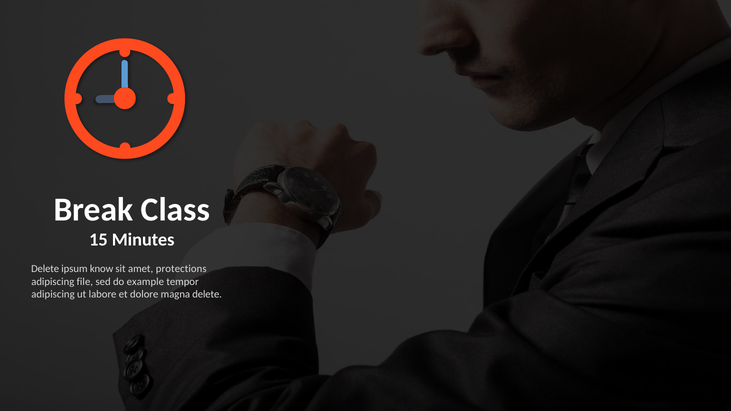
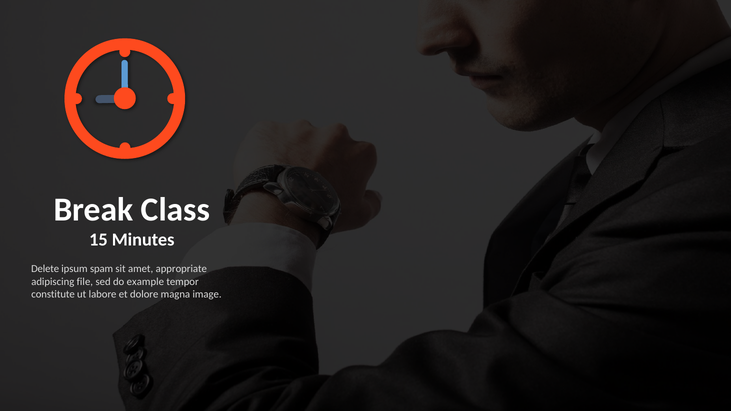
know: know -> spam (102, 269)
protections: protections -> appropriate (181, 269)
adipiscing: adipiscing -> constitute (53, 294)
magna delete: delete -> image (207, 294)
